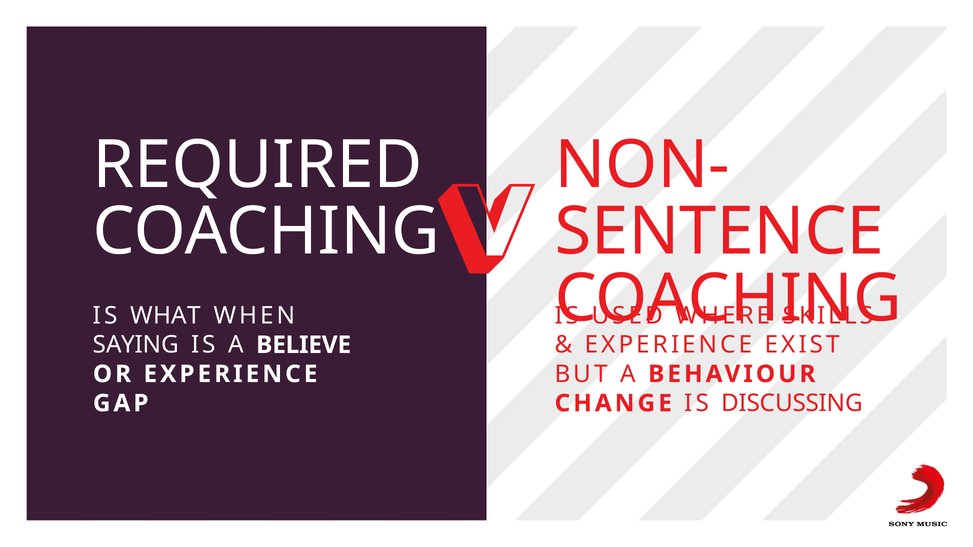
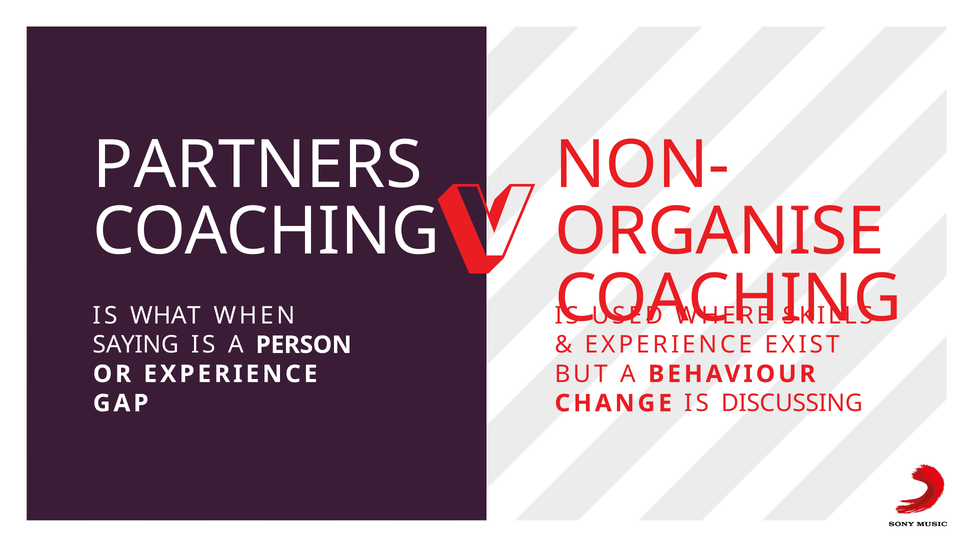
REQUIRED: REQUIRED -> PARTNERS (258, 165)
SENTENCE: SENTENCE -> ORGANISE (720, 232)
BELIEVE: BELIEVE -> PERSON (304, 345)
